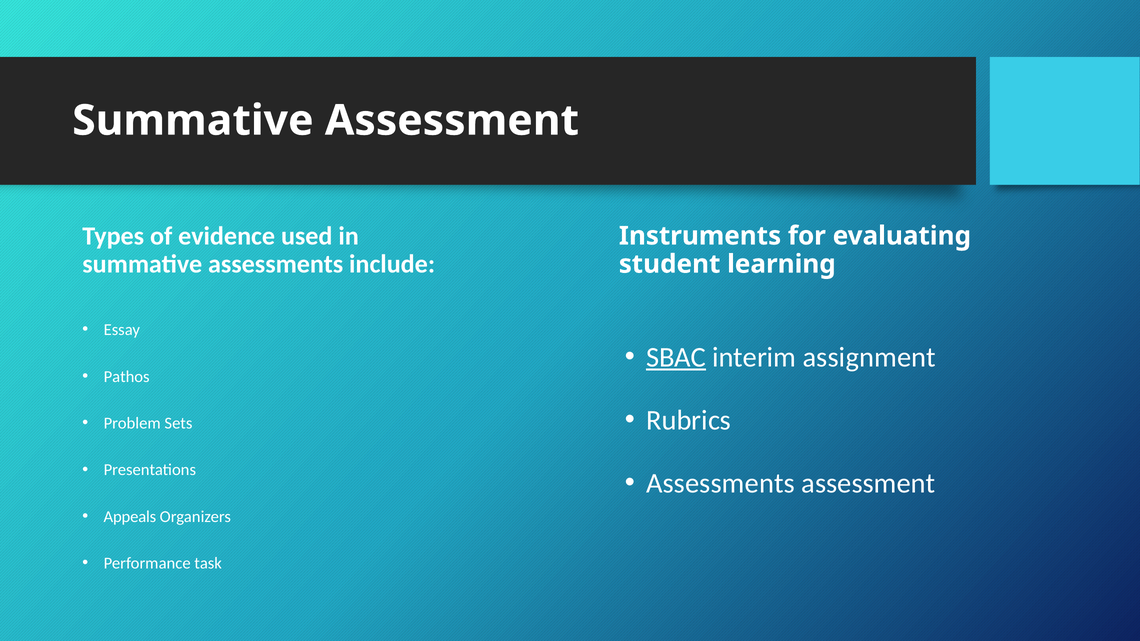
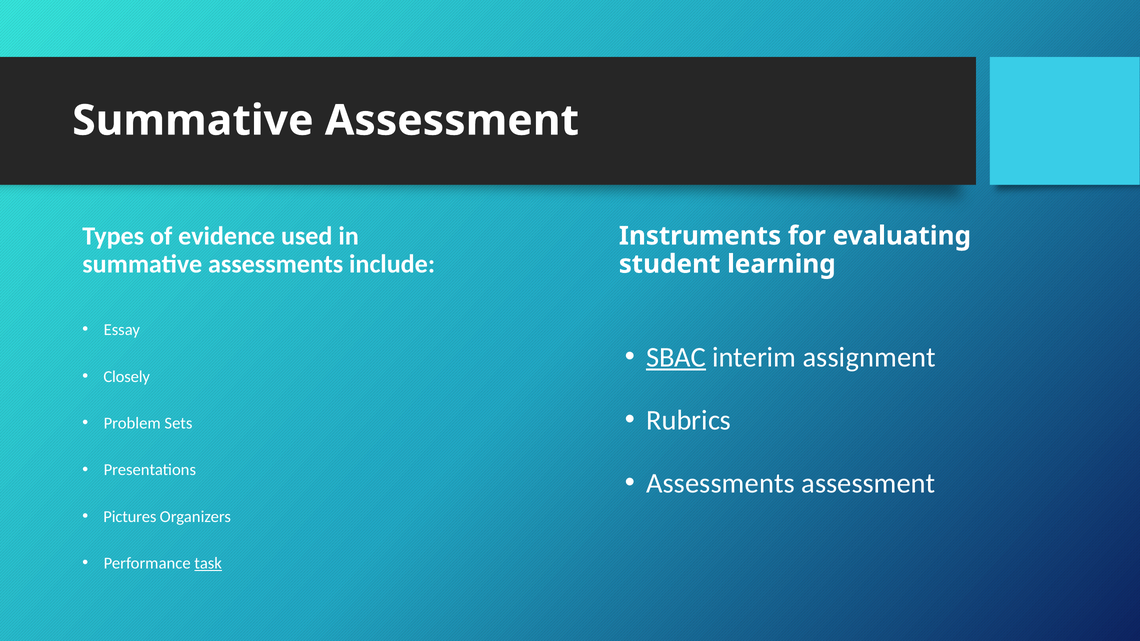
Pathos: Pathos -> Closely (127, 377)
Appeals: Appeals -> Pictures (130, 517)
task underline: none -> present (208, 563)
